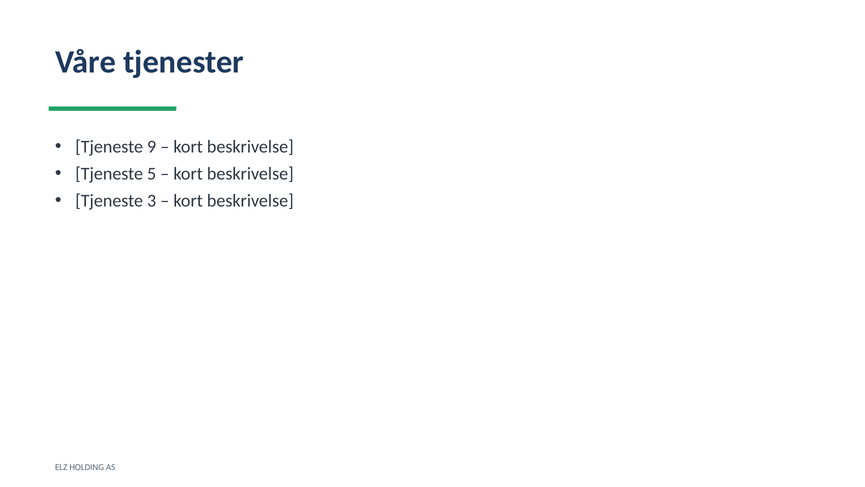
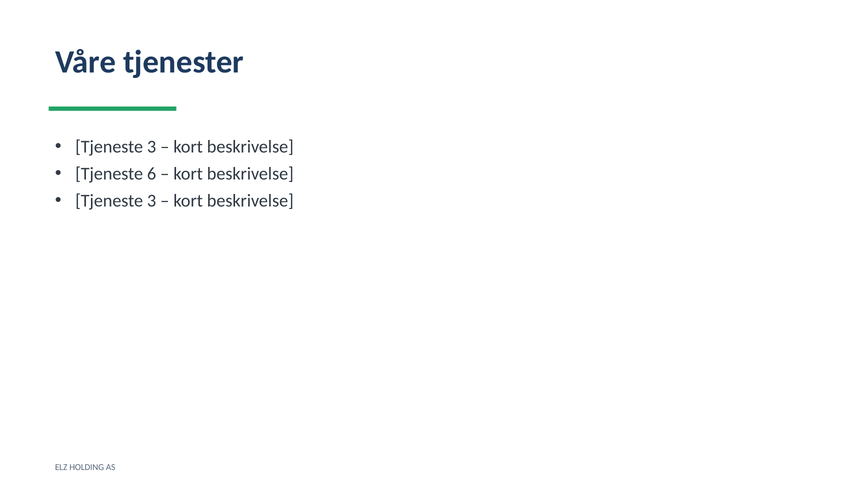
9: 9 -> 3 (152, 147)
5: 5 -> 6 (152, 174)
